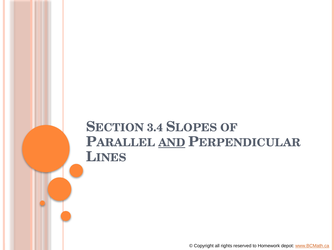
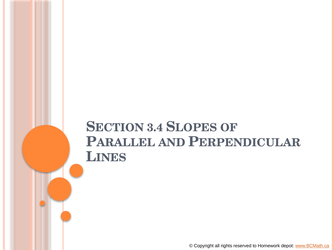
AND underline: present -> none (172, 143)
